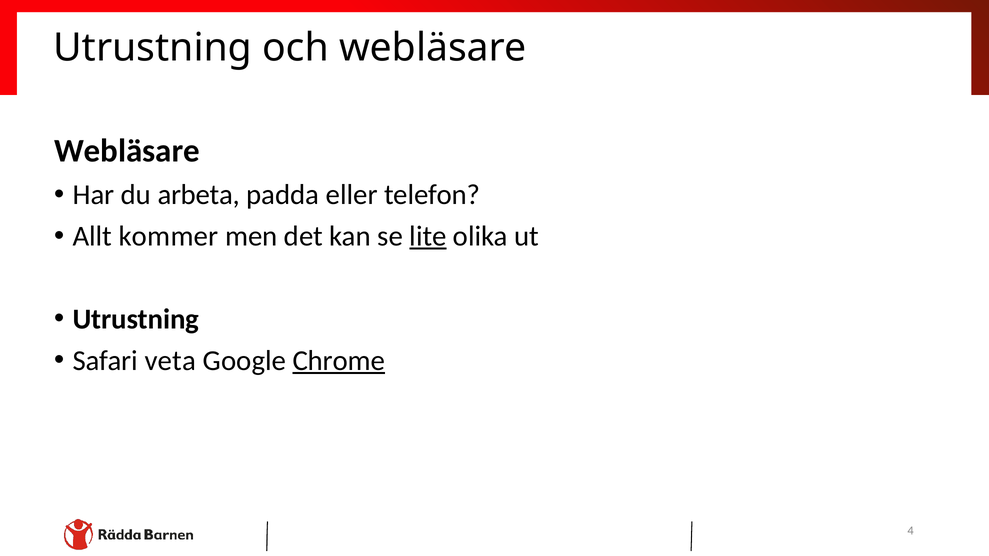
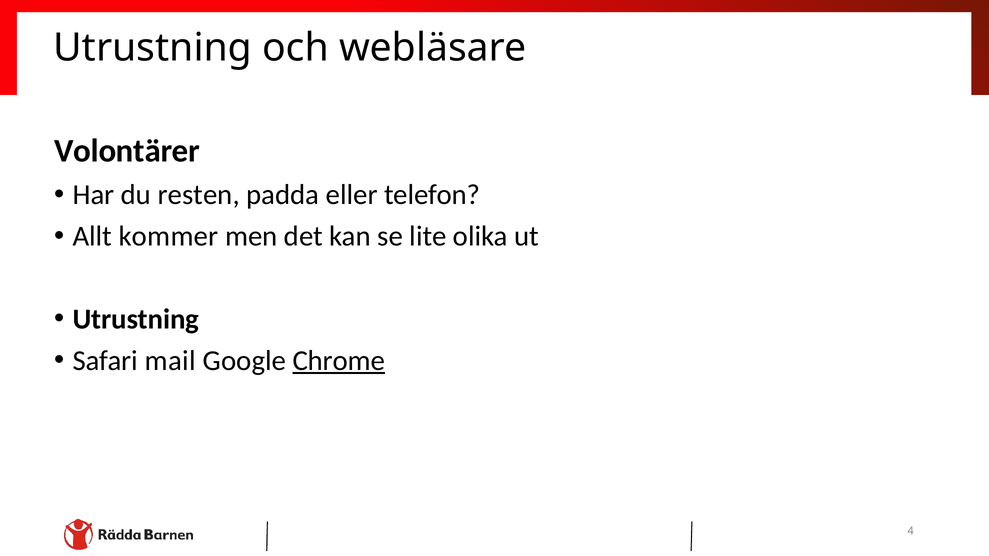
Webläsare: Webläsare -> Volontärer (127, 151)
arbeta: arbeta -> resten (199, 195)
lite underline: present -> none (428, 236)
veta: veta -> mail (170, 361)
